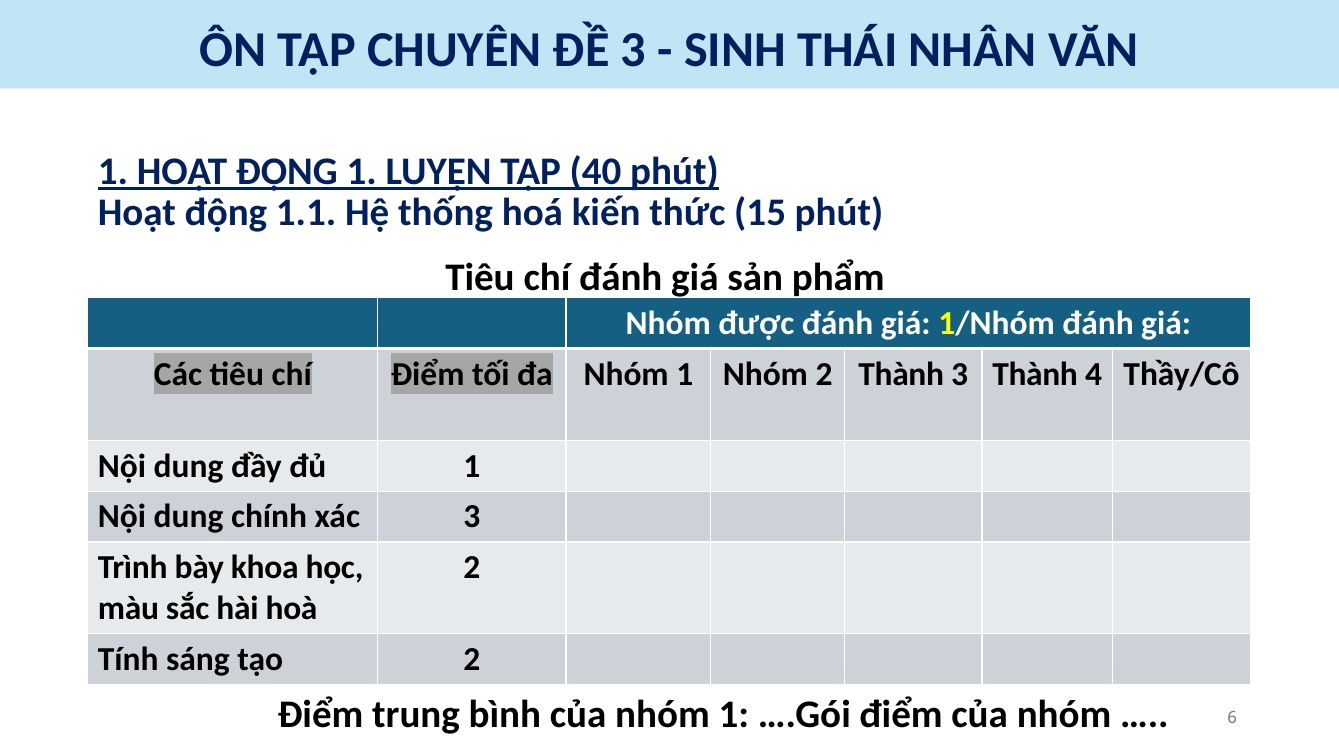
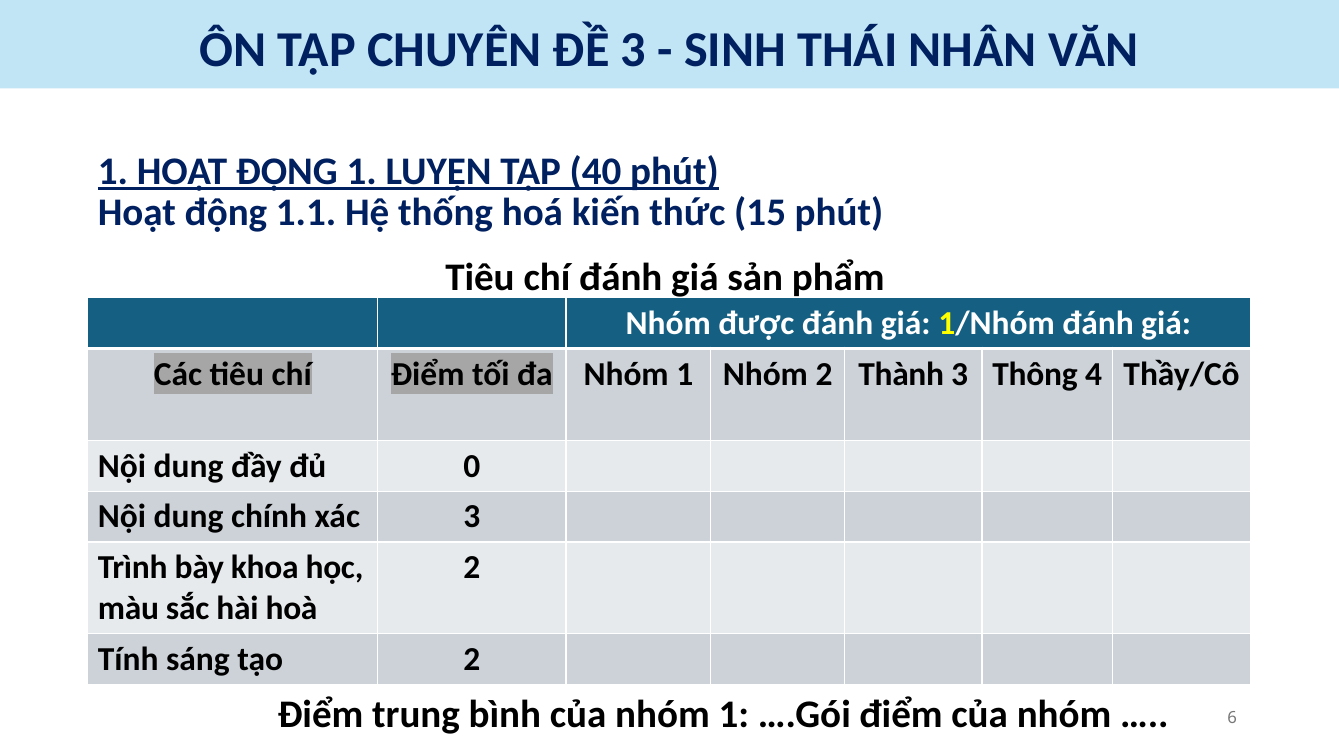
3 Thành: Thành -> Thông (1035, 374)
đủ 1: 1 -> 0 (472, 466)
